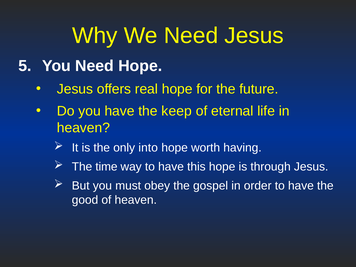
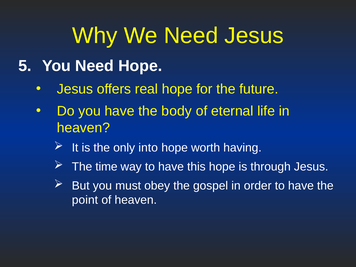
keep: keep -> body (177, 111)
good: good -> point (85, 200)
